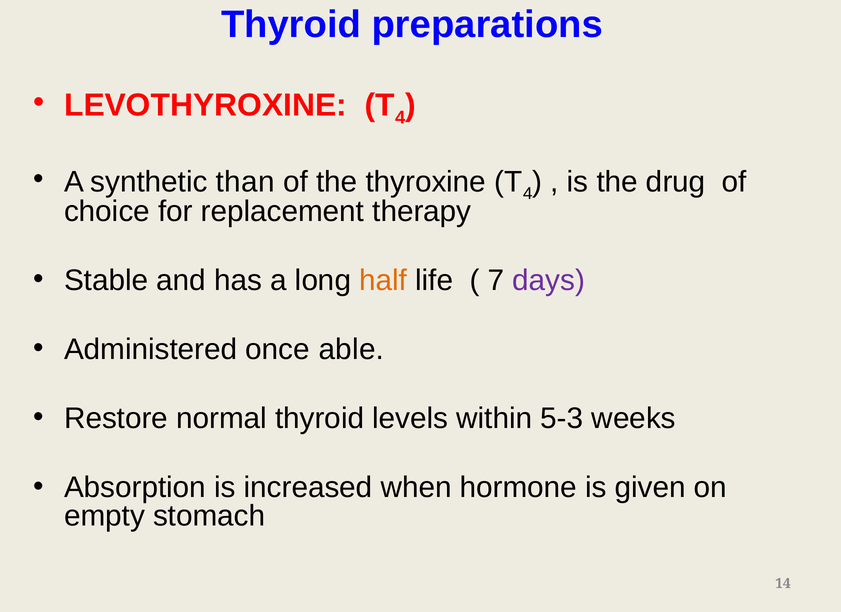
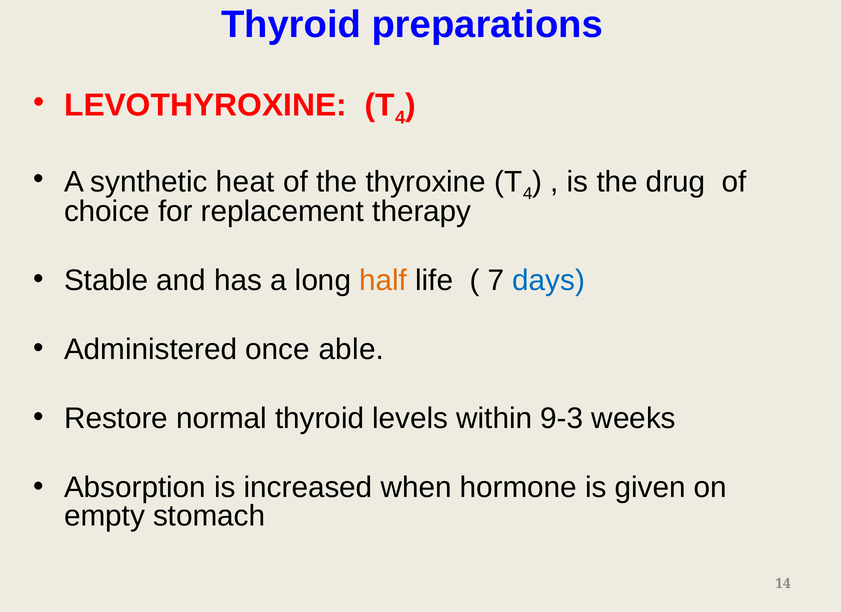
than: than -> heat (245, 182)
days colour: purple -> blue (549, 280)
5-3: 5-3 -> 9-3 (562, 418)
